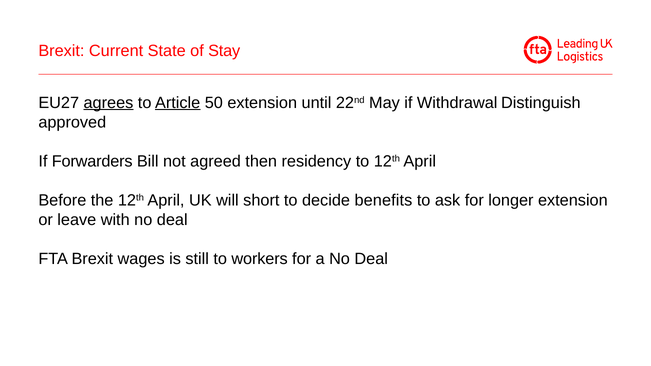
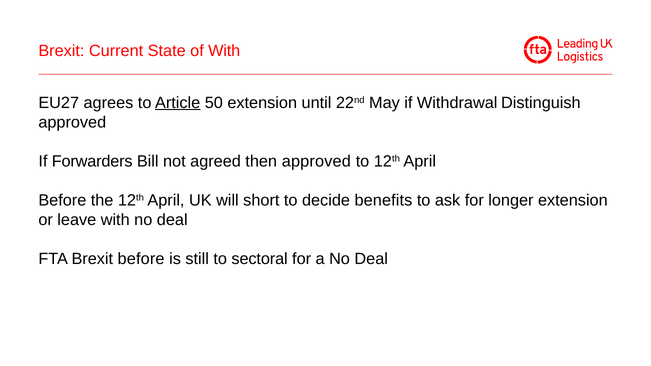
of Stay: Stay -> With (224, 51)
agrees underline: present -> none (108, 103)
then residency: residency -> approved (316, 161)
Brexit wages: wages -> before (141, 259)
workers: workers -> sectoral (260, 259)
